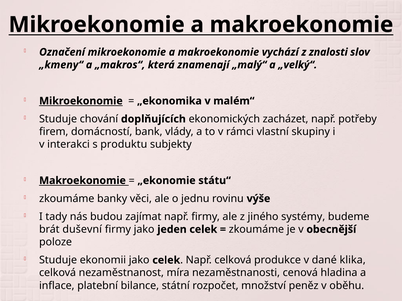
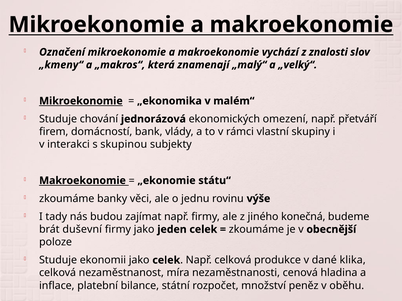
doplňujících: doplňujících -> jednorázová (153, 119)
zacházet: zacházet -> omezení (286, 119)
potřeby: potřeby -> přetváří (358, 119)
produktu: produktu -> skupinou (124, 145)
systémy: systémy -> konečná (303, 217)
